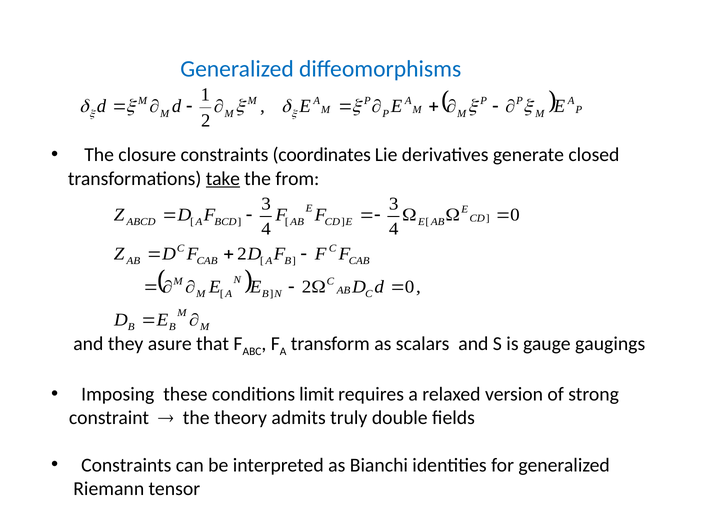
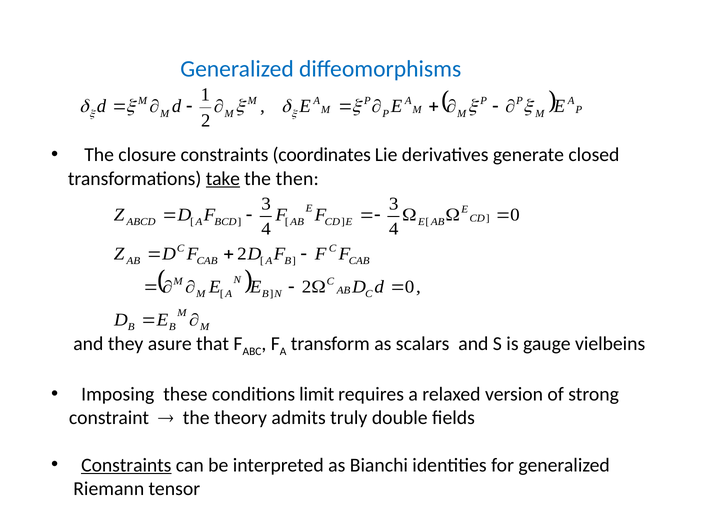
from: from -> then (297, 179)
gaugings: gaugings -> vielbeins (610, 344)
Constraints underline: none -> present (126, 465)
